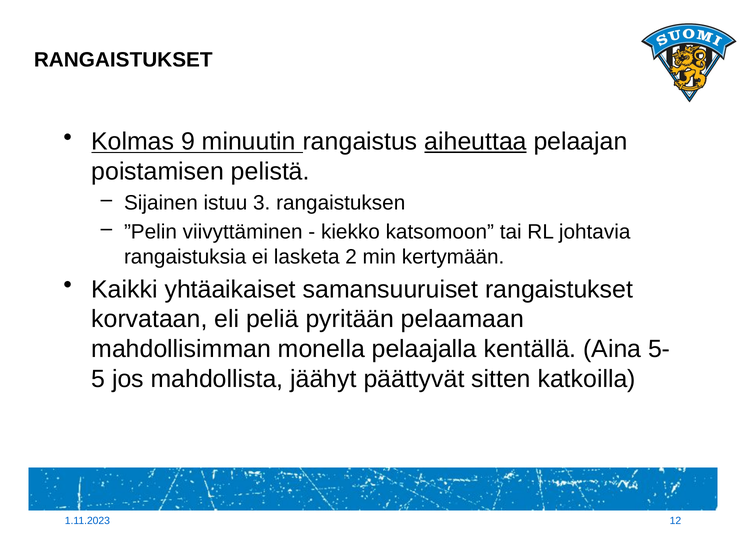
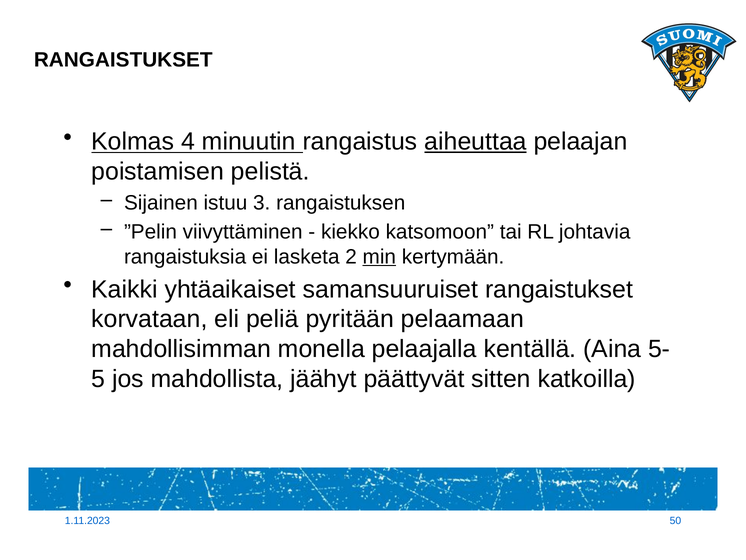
9: 9 -> 4 (188, 141)
min underline: none -> present (379, 256)
12: 12 -> 50 (675, 520)
